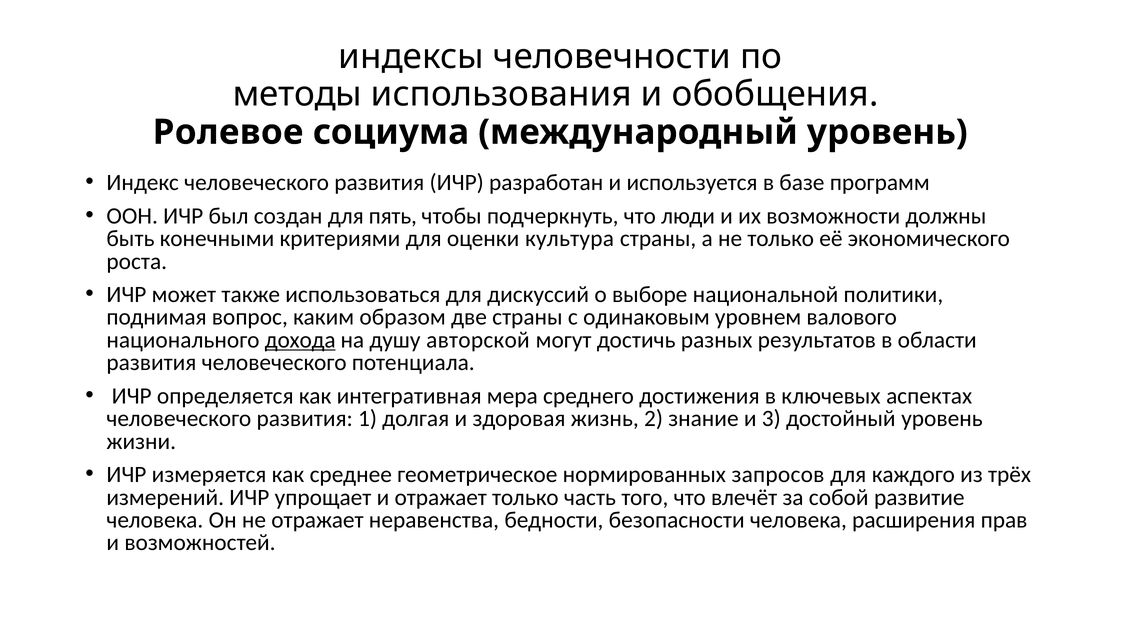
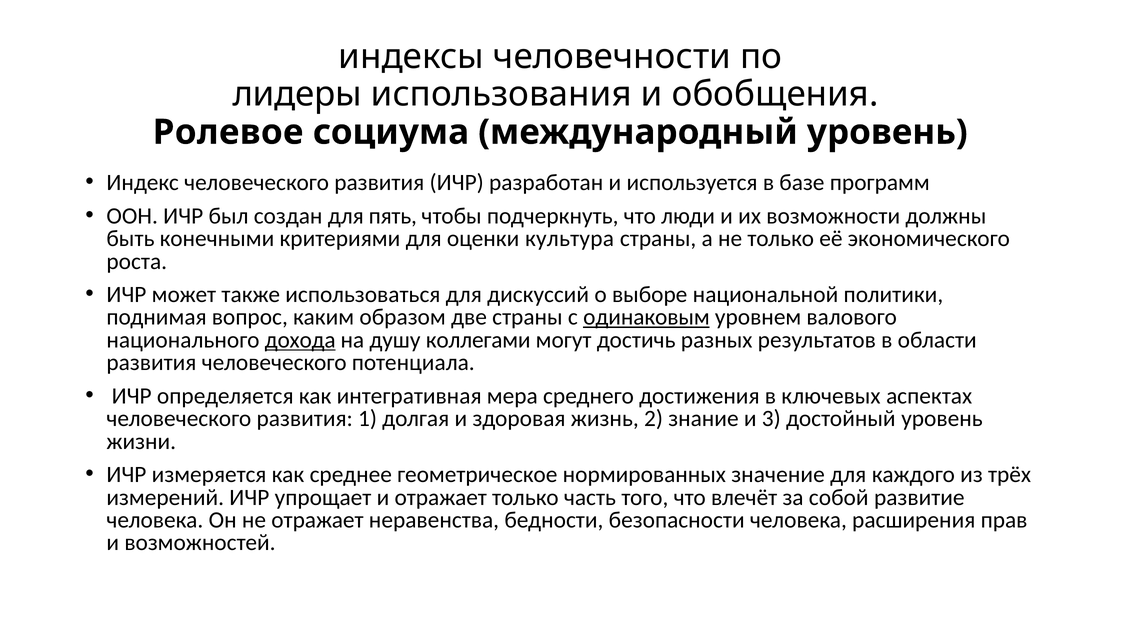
методы: методы -> лидеры (297, 94)
одинаковым underline: none -> present (646, 317)
авторской: авторской -> коллегами (478, 340)
запросов: запросов -> значение (778, 474)
